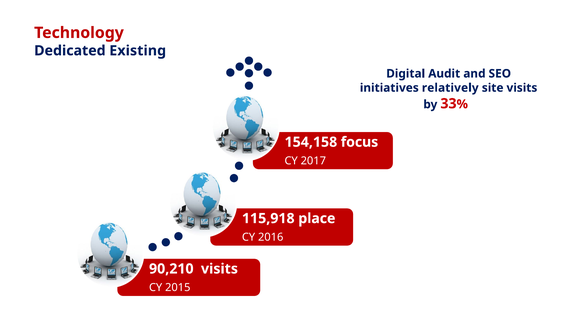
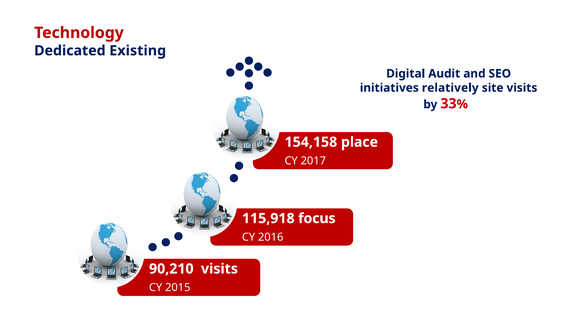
focus: focus -> place (359, 142)
place: place -> focus (317, 218)
